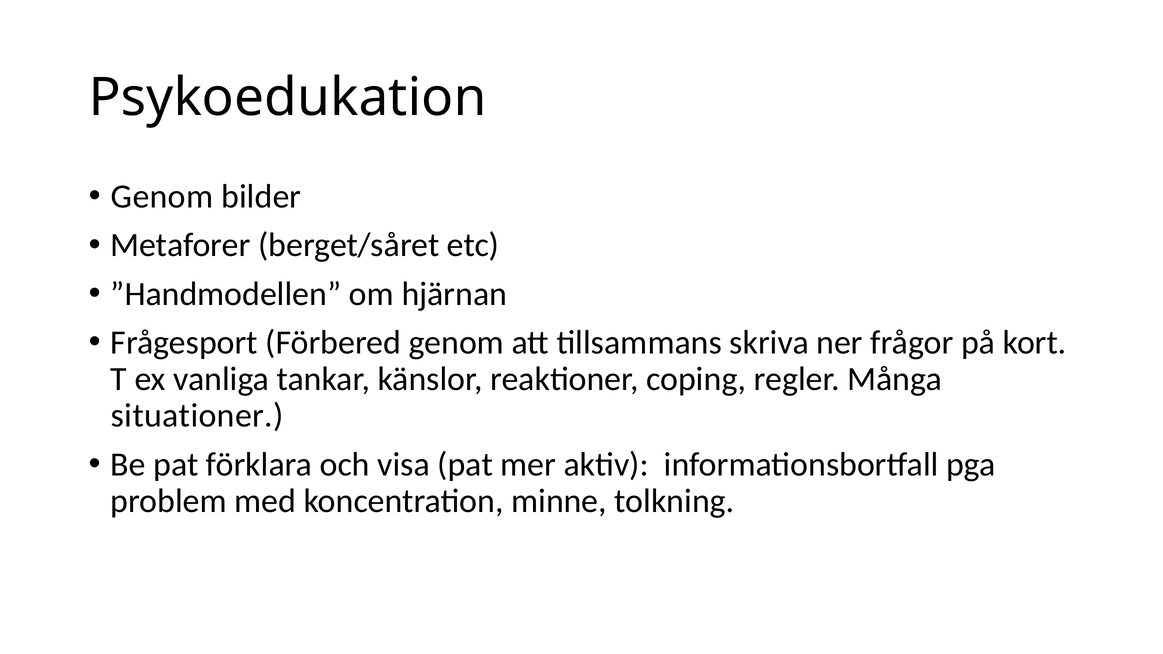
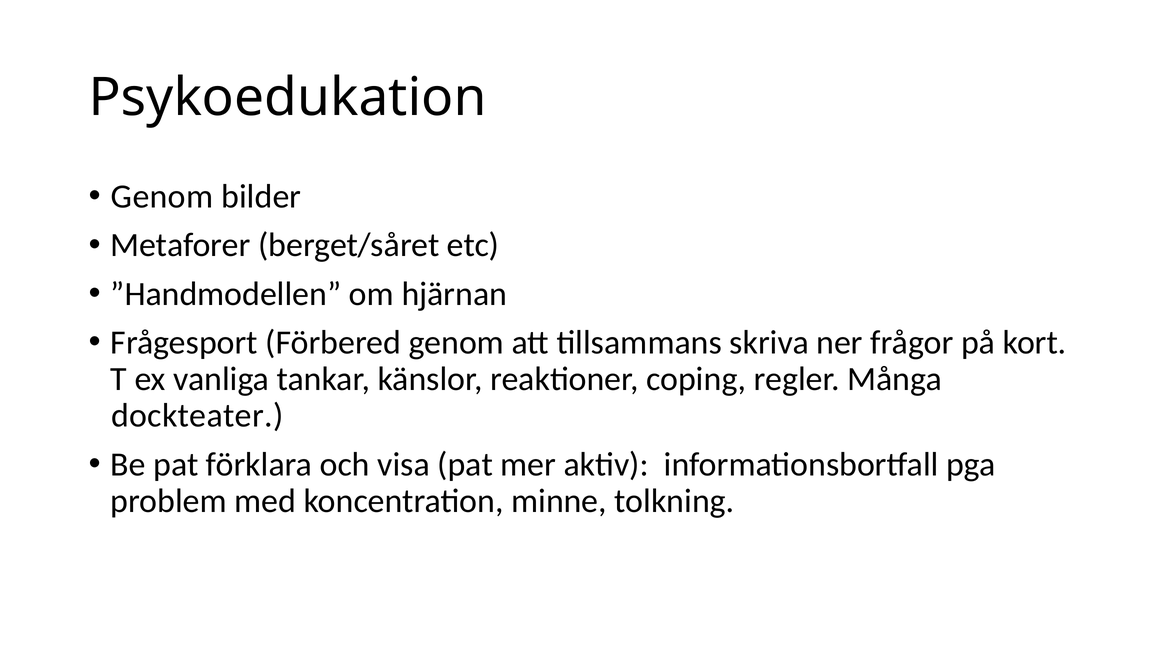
situationer: situationer -> dockteater (197, 416)
